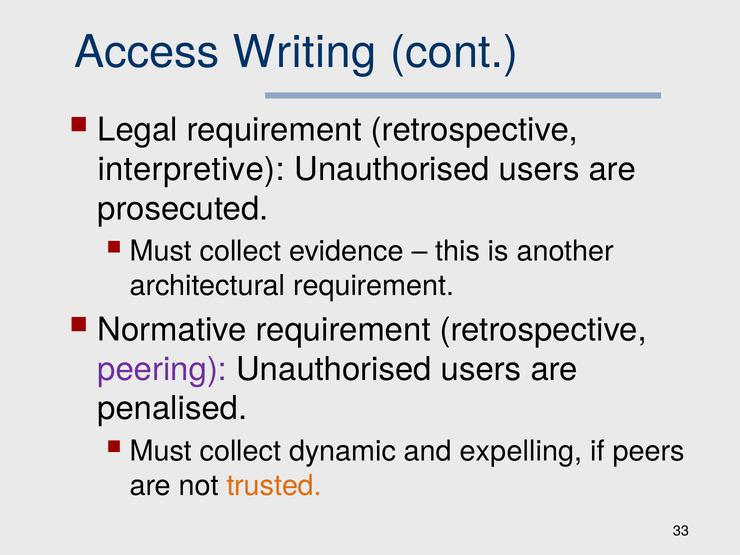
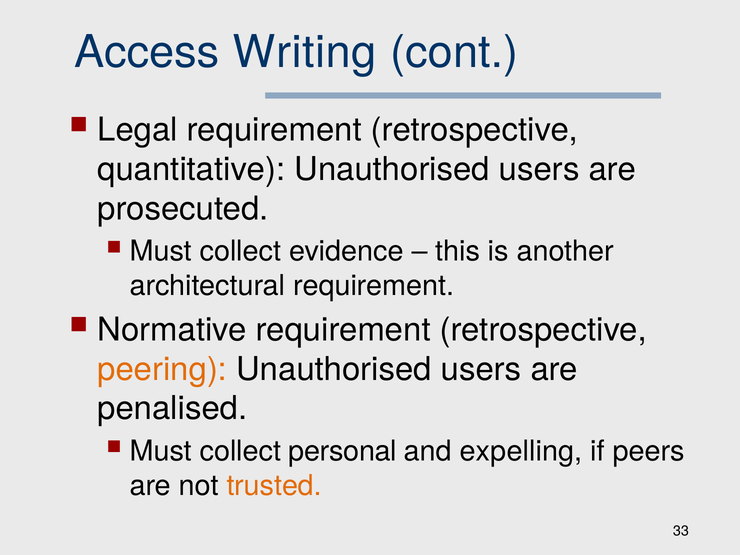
interpretive: interpretive -> quantitative (191, 169)
peering colour: purple -> orange (162, 369)
dynamic: dynamic -> personal (343, 451)
